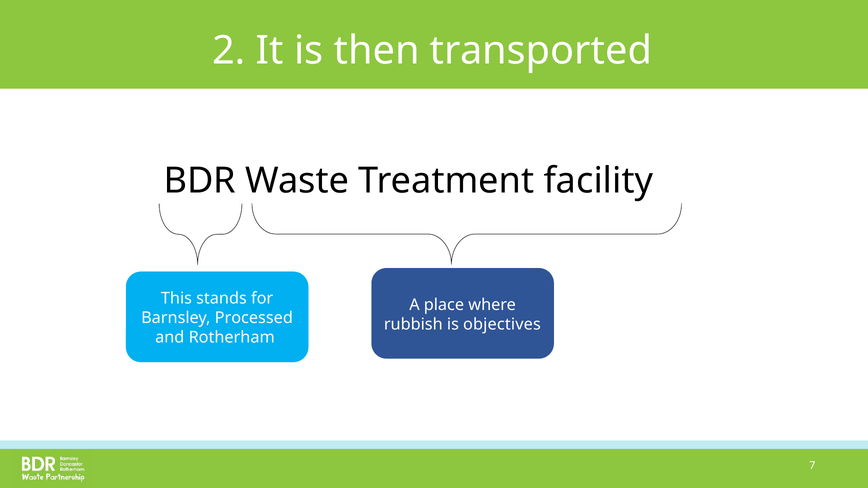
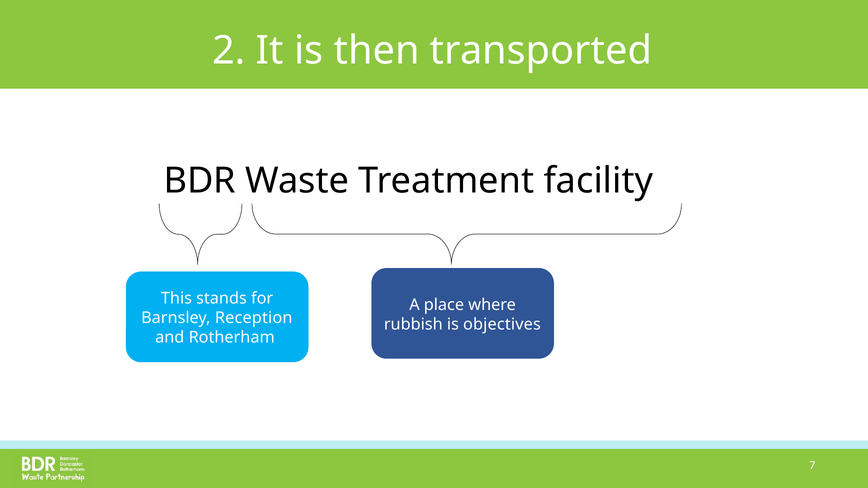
Processed: Processed -> Reception (254, 318)
